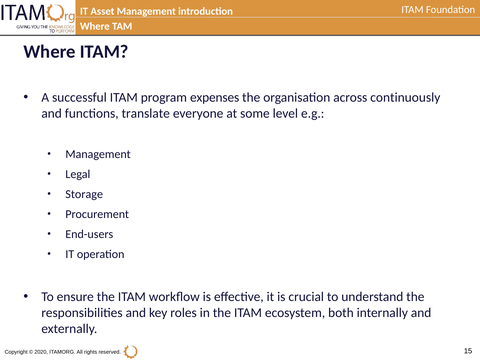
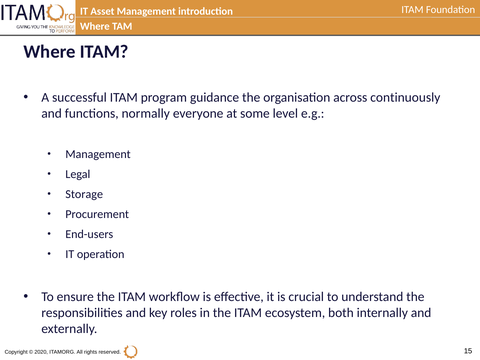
expenses: expenses -> guidance (215, 98)
translate: translate -> normally (146, 114)
